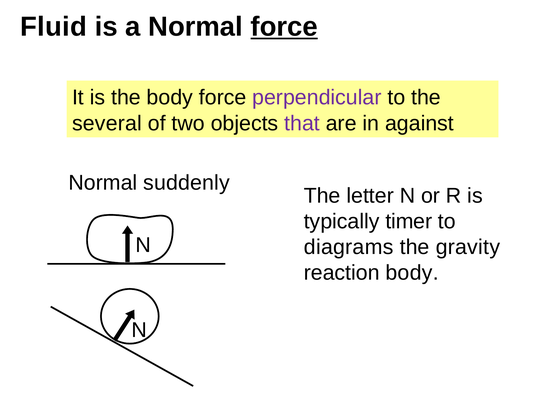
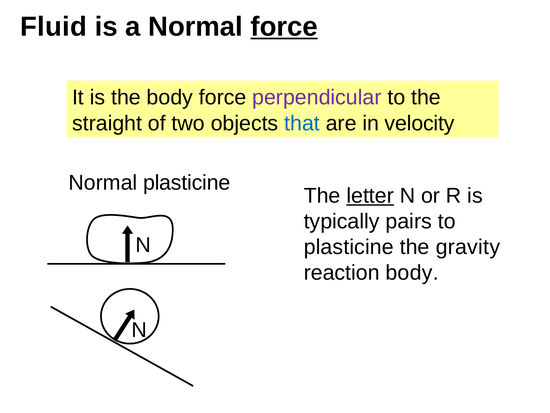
several: several -> straight (107, 123)
that colour: purple -> blue (302, 123)
against: against -> velocity (420, 123)
Normal suddenly: suddenly -> plasticine (187, 182)
letter underline: none -> present (370, 196)
timer: timer -> pairs (409, 221)
diagrams: diagrams -> plasticine (349, 247)
